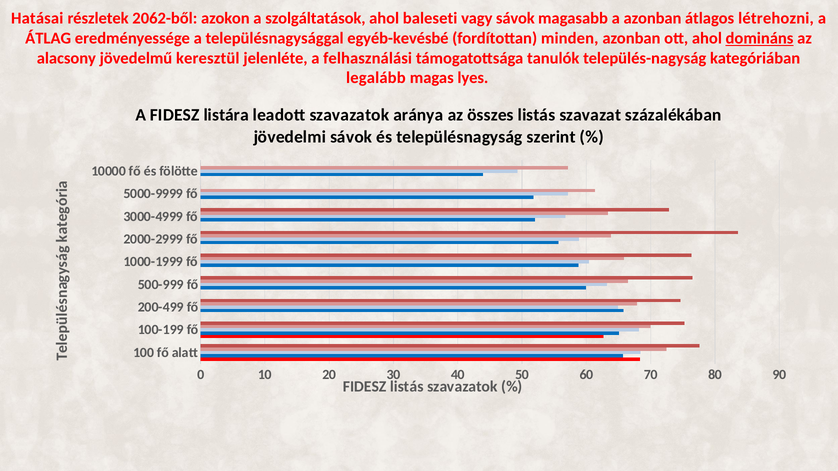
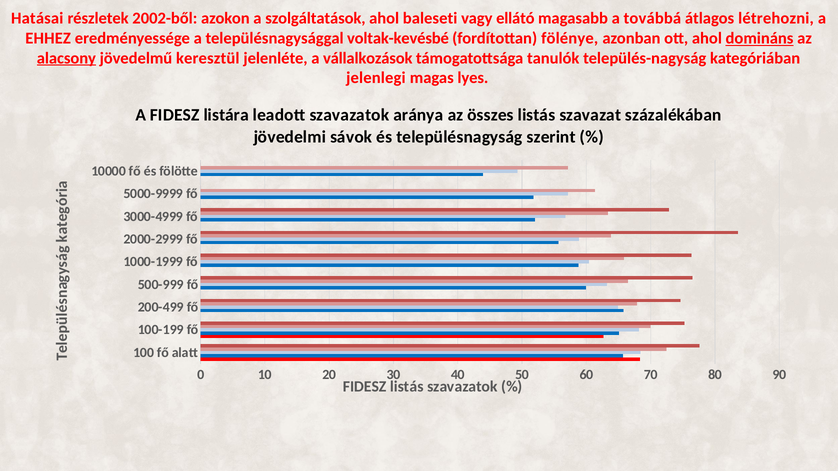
2062-ből: 2062-ből -> 2002-ből (165, 18)
vagy sávok: sávok -> ellátó (515, 18)
a azonban: azonban -> továbbá (652, 18)
ÁTLAG: ÁTLAG -> EHHEZ (48, 38)
egyéb-kevésbé: egyéb-kevésbé -> voltak-kevésbé (398, 38)
minden: minden -> fölénye (570, 38)
alacsony underline: none -> present (66, 58)
felhasználási: felhasználási -> vállalkozások (368, 58)
legalább: legalább -> jelenlegi (376, 78)
